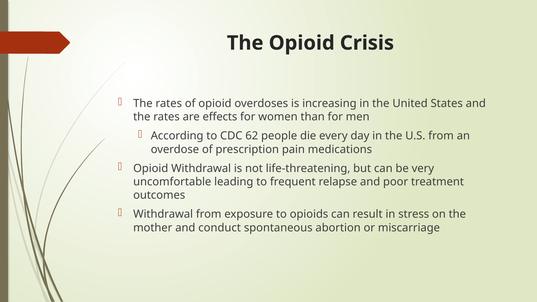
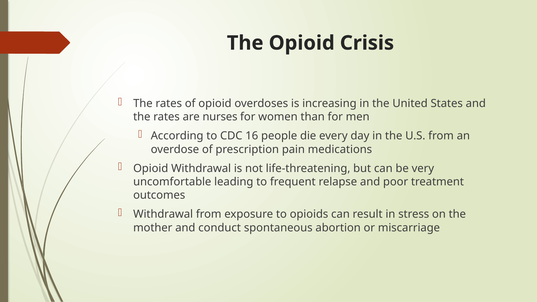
effects: effects -> nurses (220, 117)
62: 62 -> 16 (252, 136)
